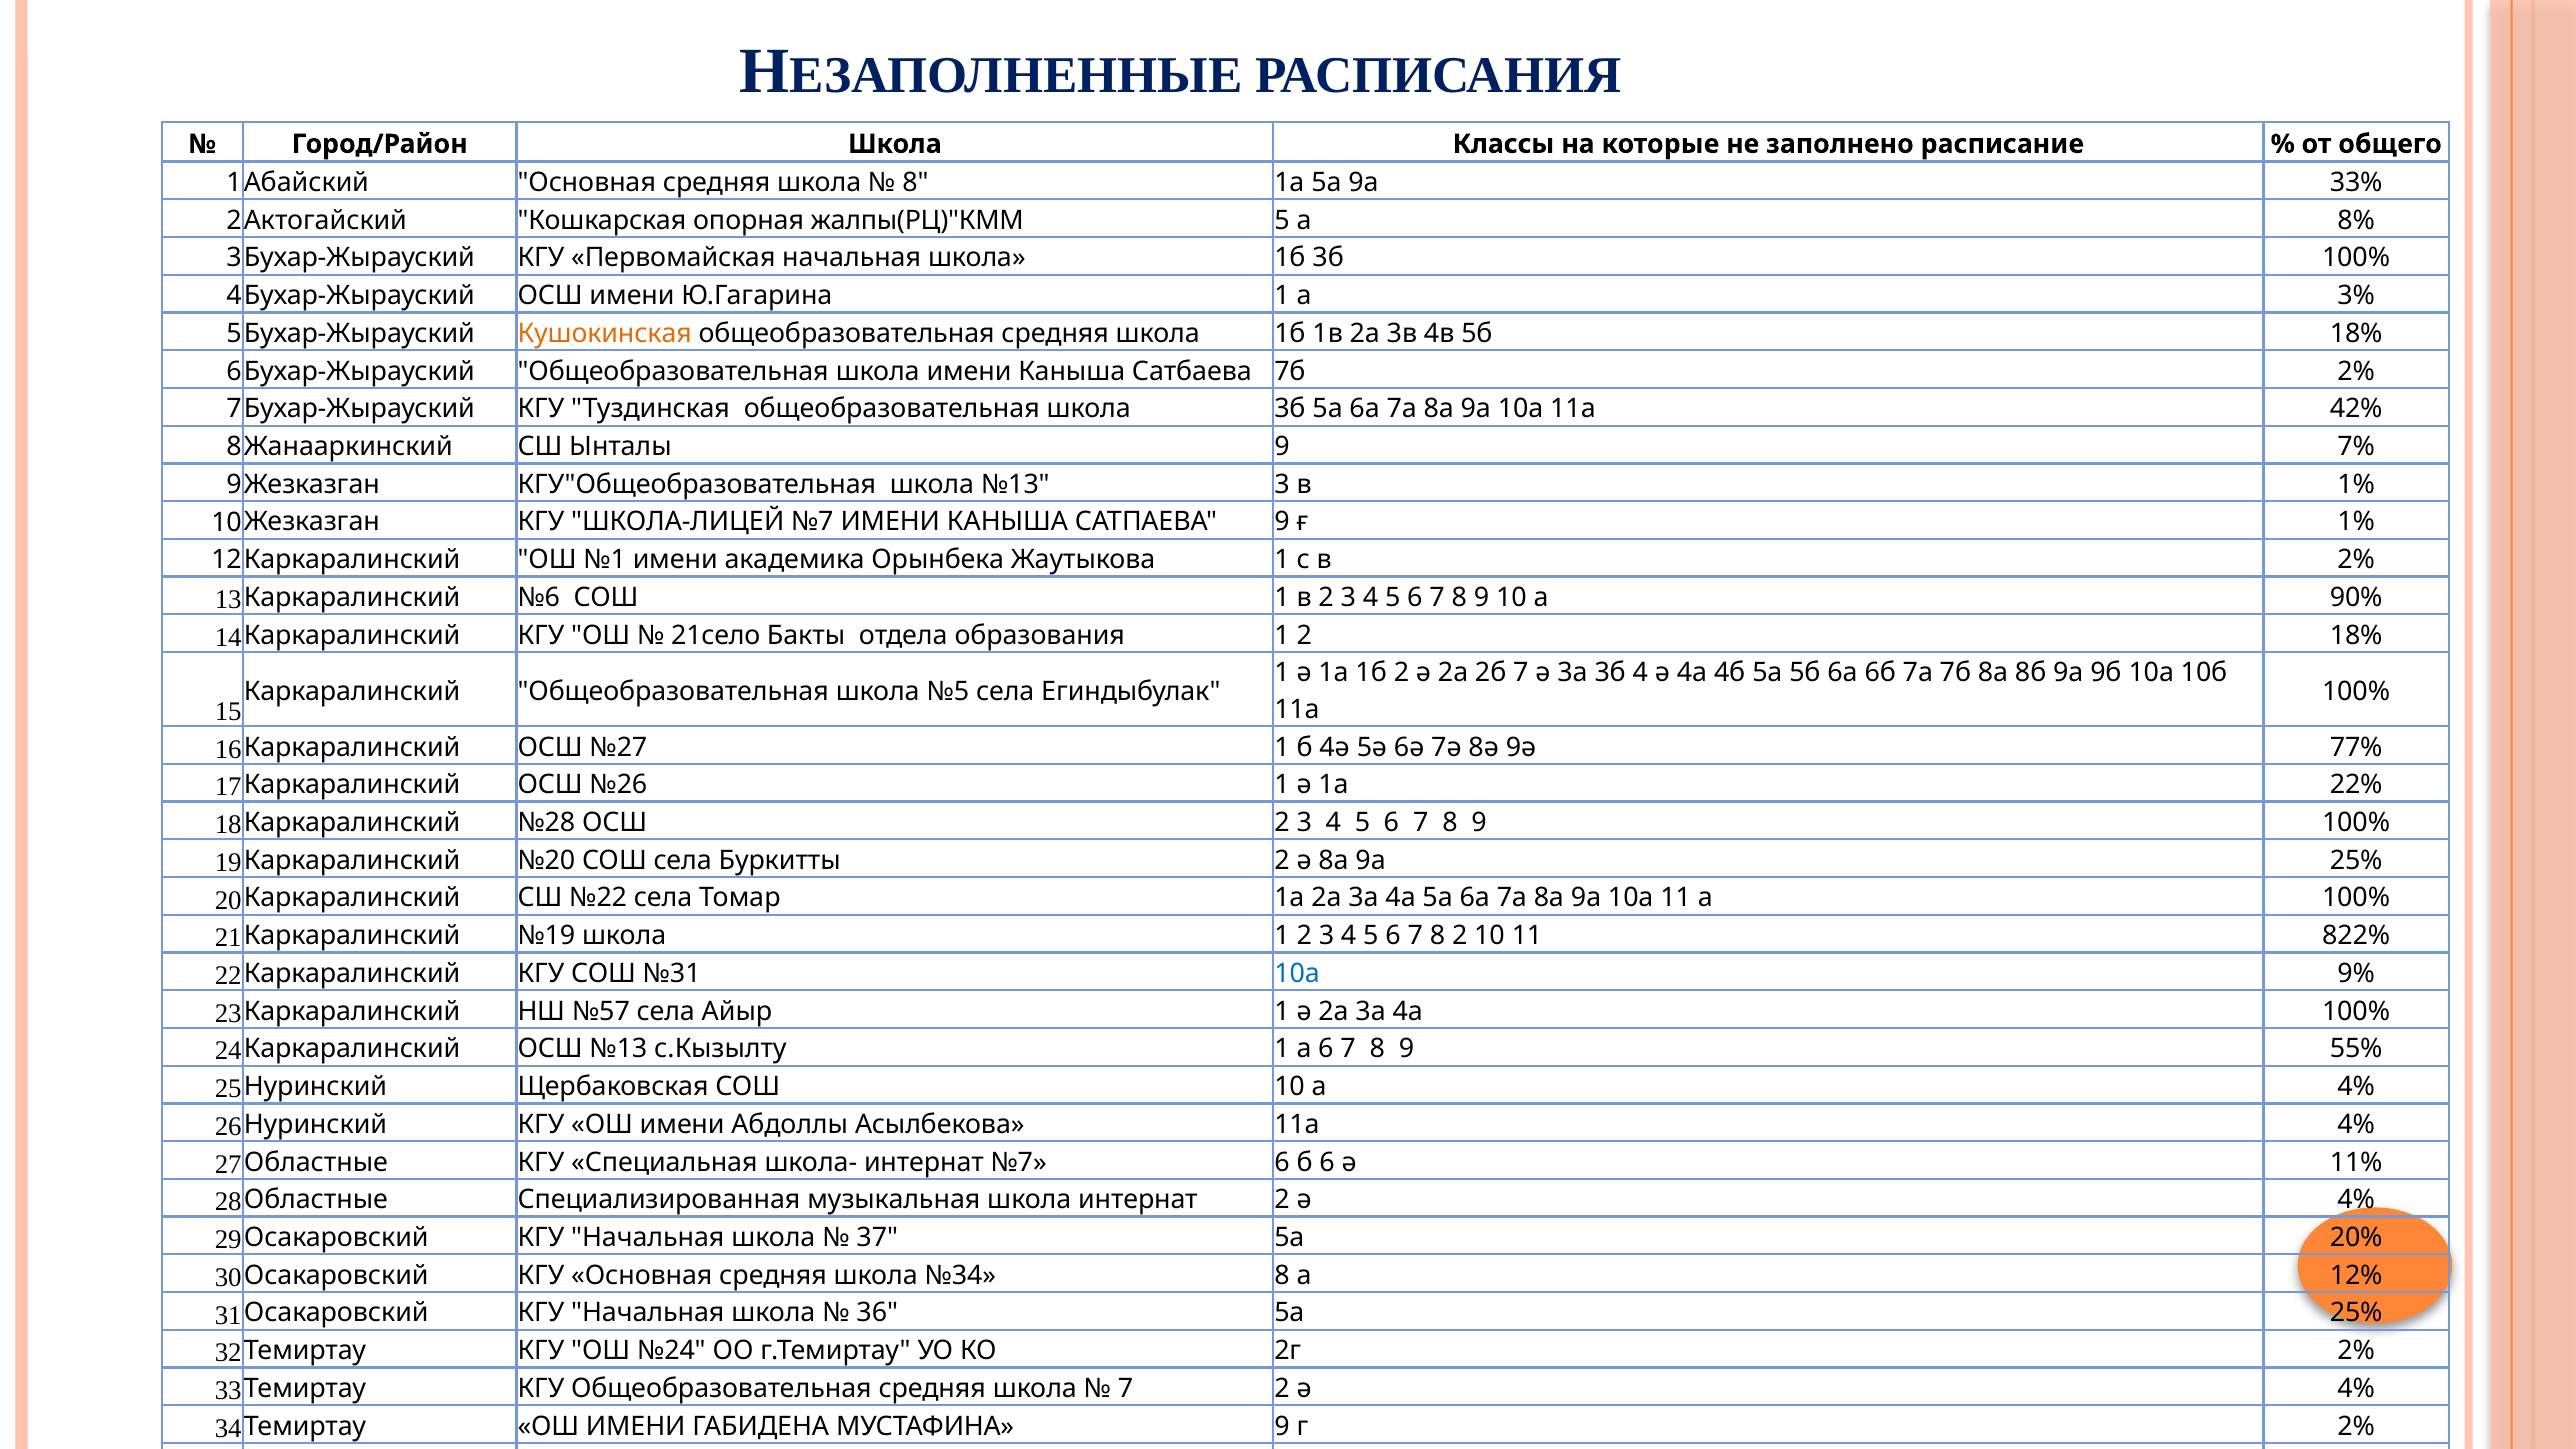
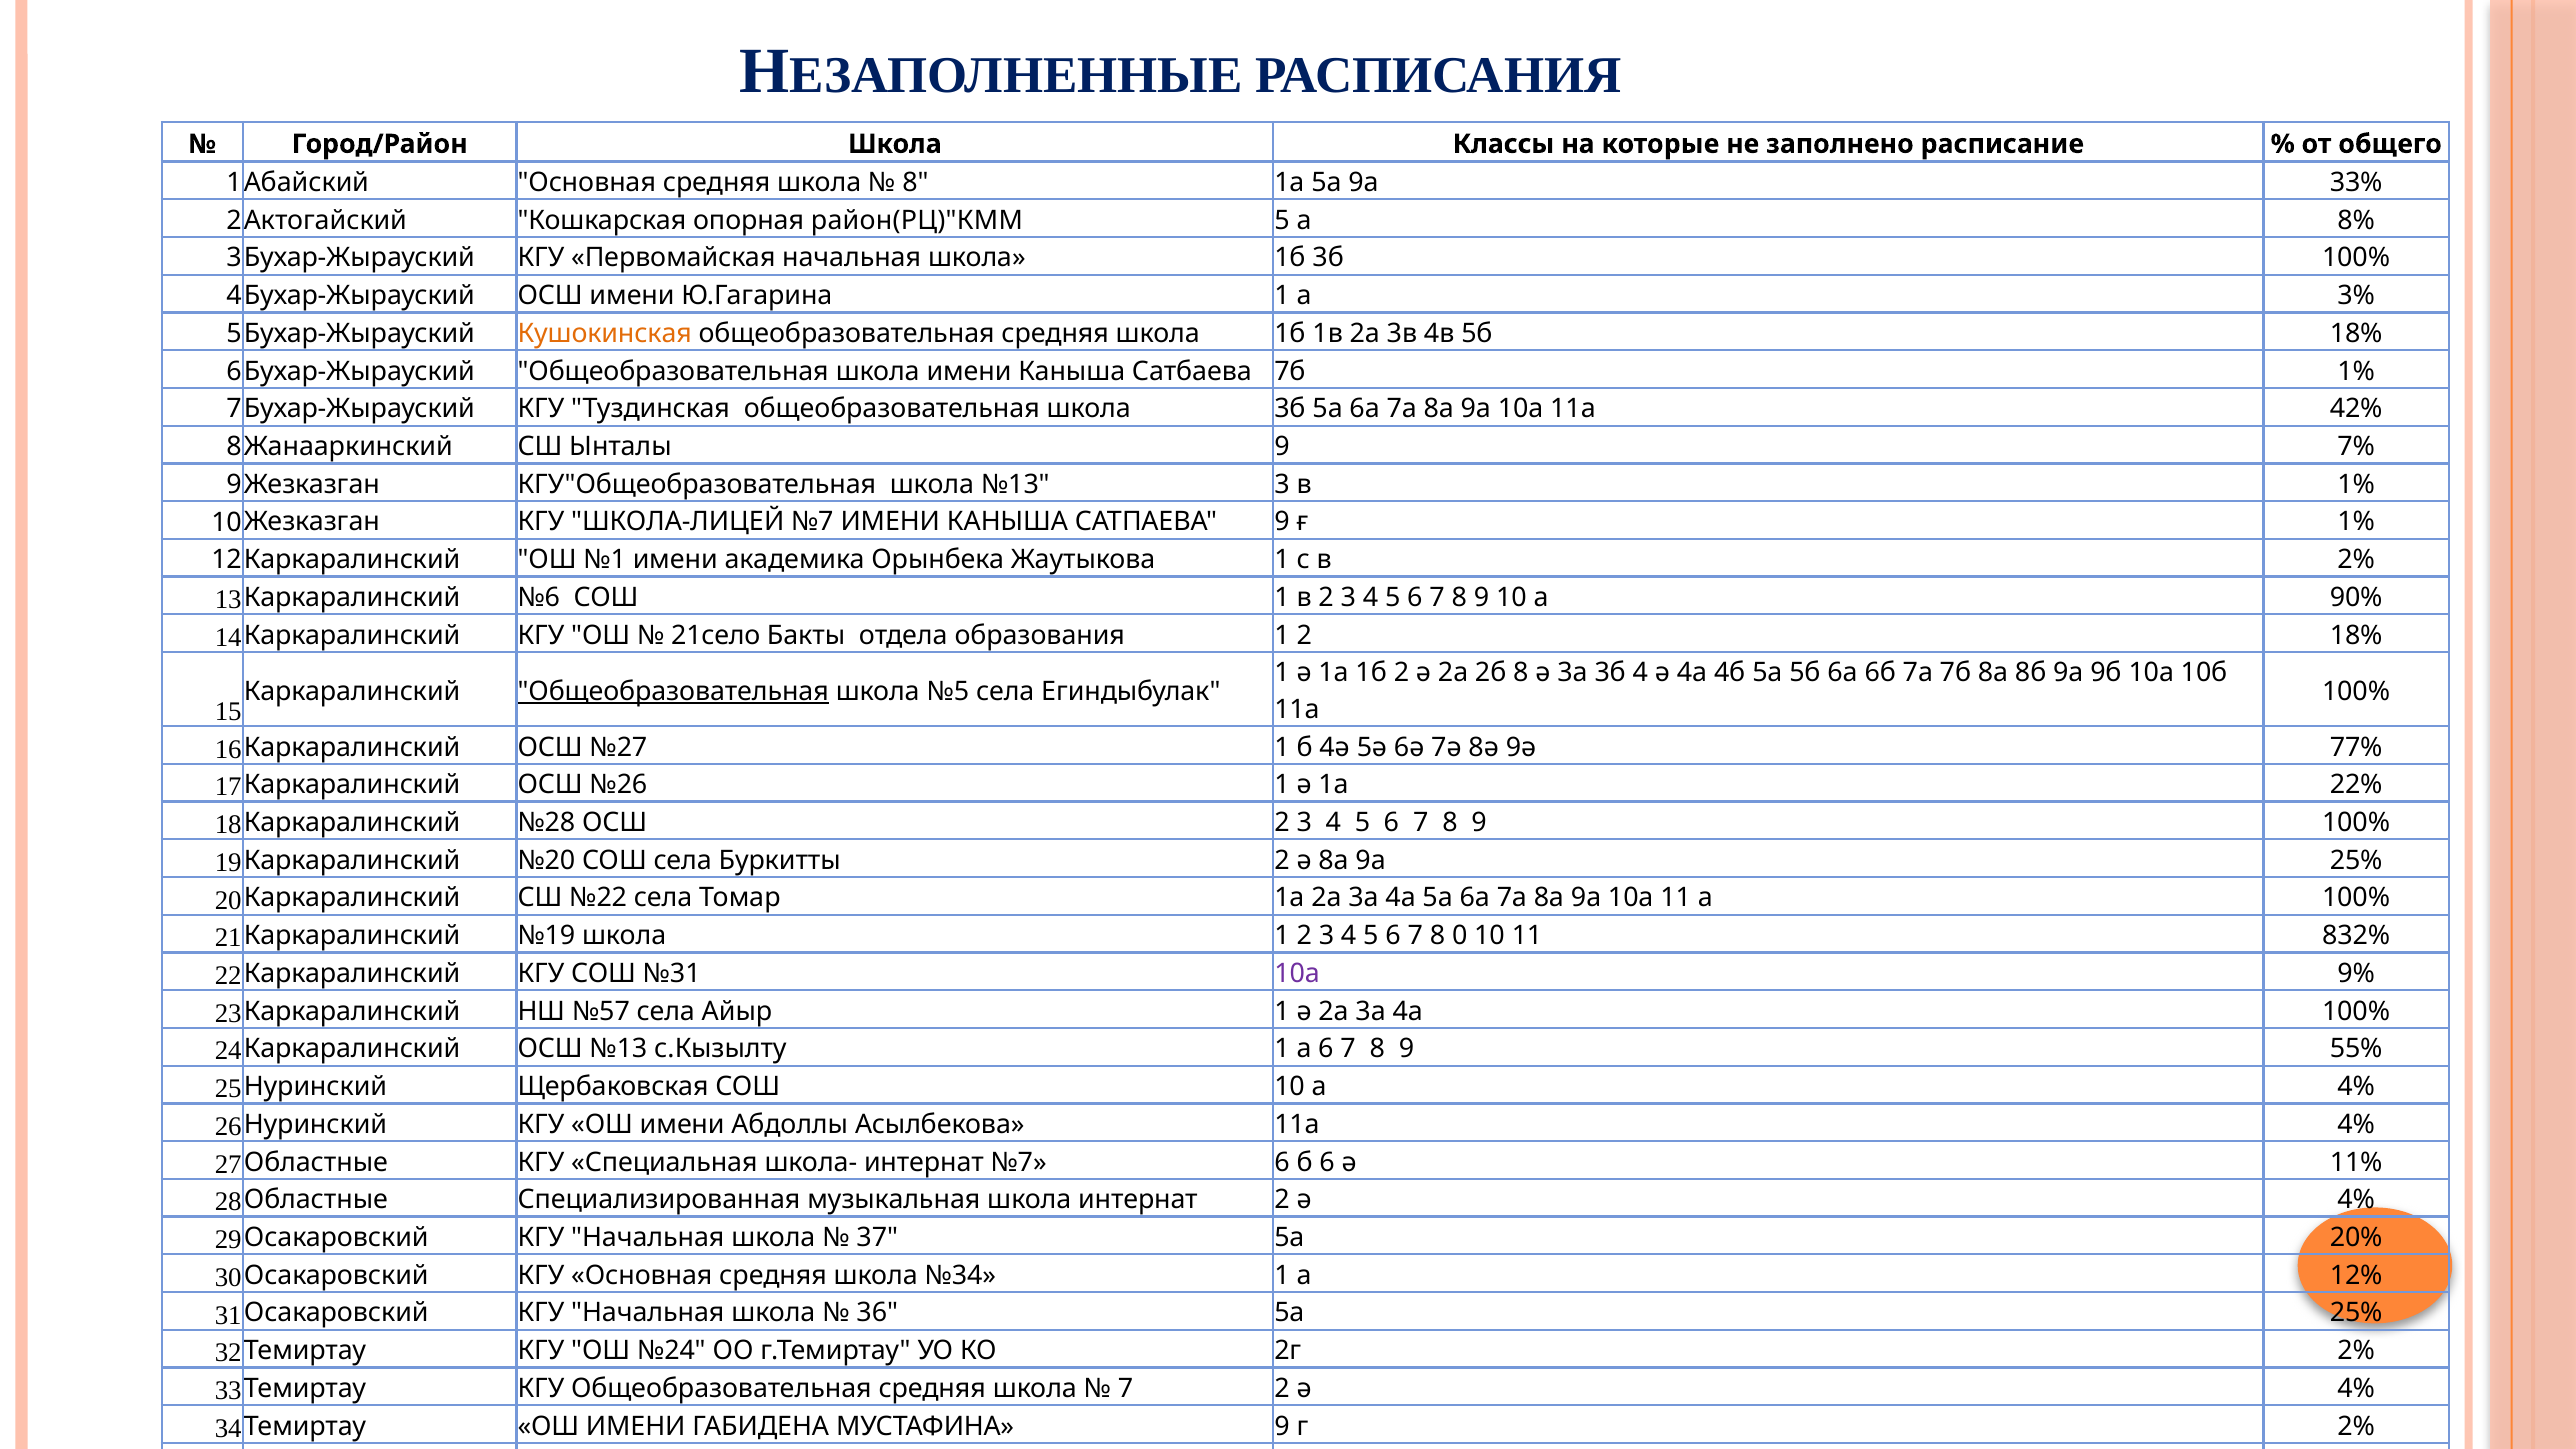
жалпы(РЦ)"КММ: жалпы(РЦ)"КММ -> район(РЦ)"КММ (917, 220)
7б 2%: 2% -> 1% (2356, 371)
2б 7: 7 -> 8 (1521, 673)
Общеобразовательная underline: none -> present (673, 691)
8 2: 2 -> 0 (1460, 936)
822%: 822% -> 832% (2356, 936)
10а colour: blue -> purple (1297, 974)
№34 8: 8 -> 1 (1282, 1275)
